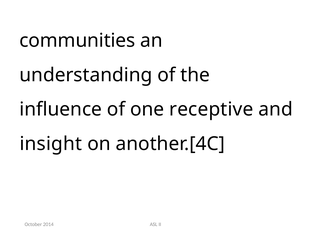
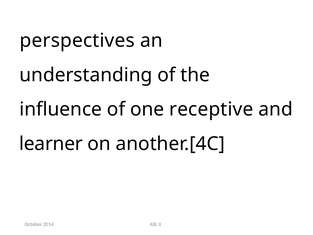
communities: communities -> perspectives (77, 40)
insight: insight -> learner (51, 144)
